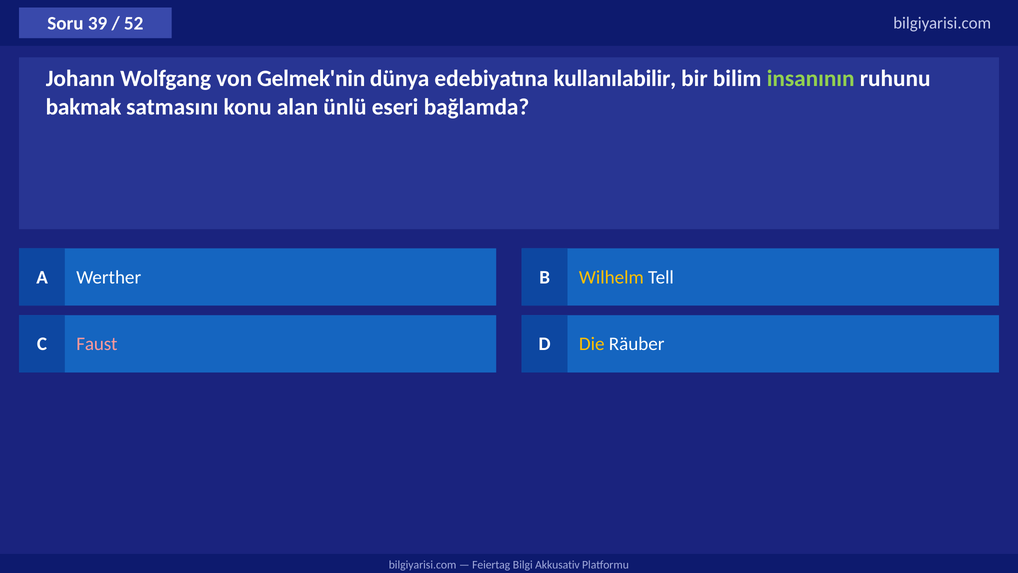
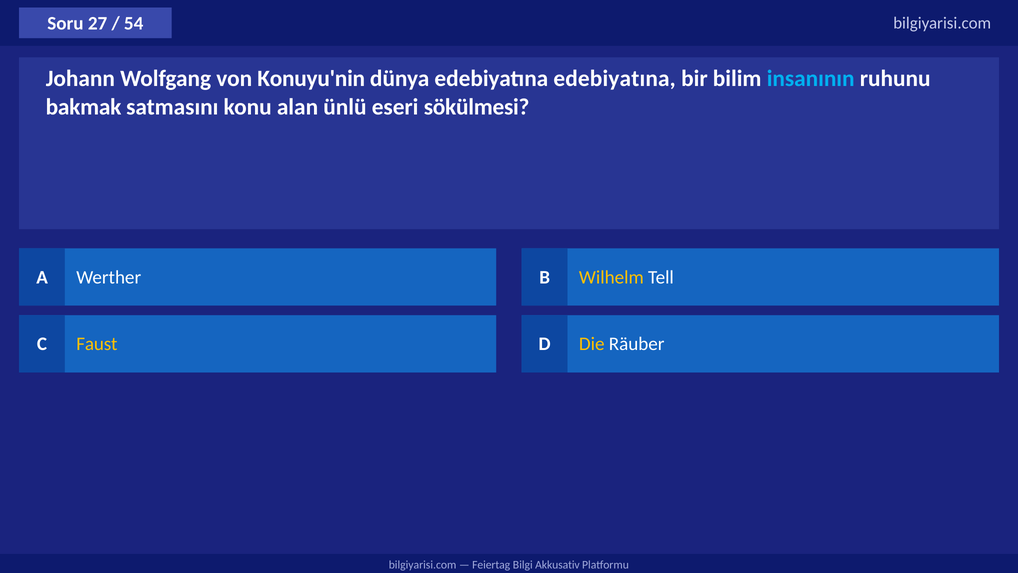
39: 39 -> 27 (98, 23)
52: 52 -> 54 (134, 23)
Gelmek'nin: Gelmek'nin -> Konuyu'nin (311, 78)
edebiyatına kullanılabilir: kullanılabilir -> edebiyatına (615, 78)
insanının colour: light green -> light blue (811, 78)
bağlamda: bağlamda -> sökülmesi (477, 107)
Faust colour: pink -> yellow (97, 344)
